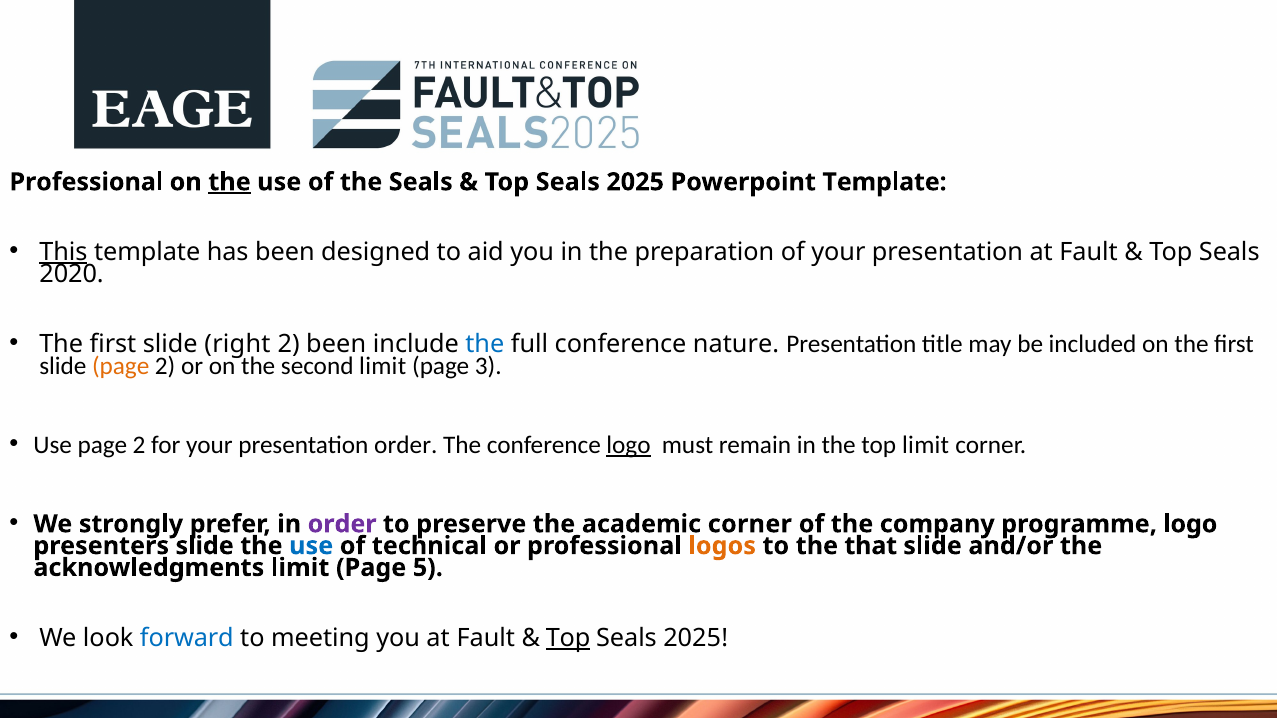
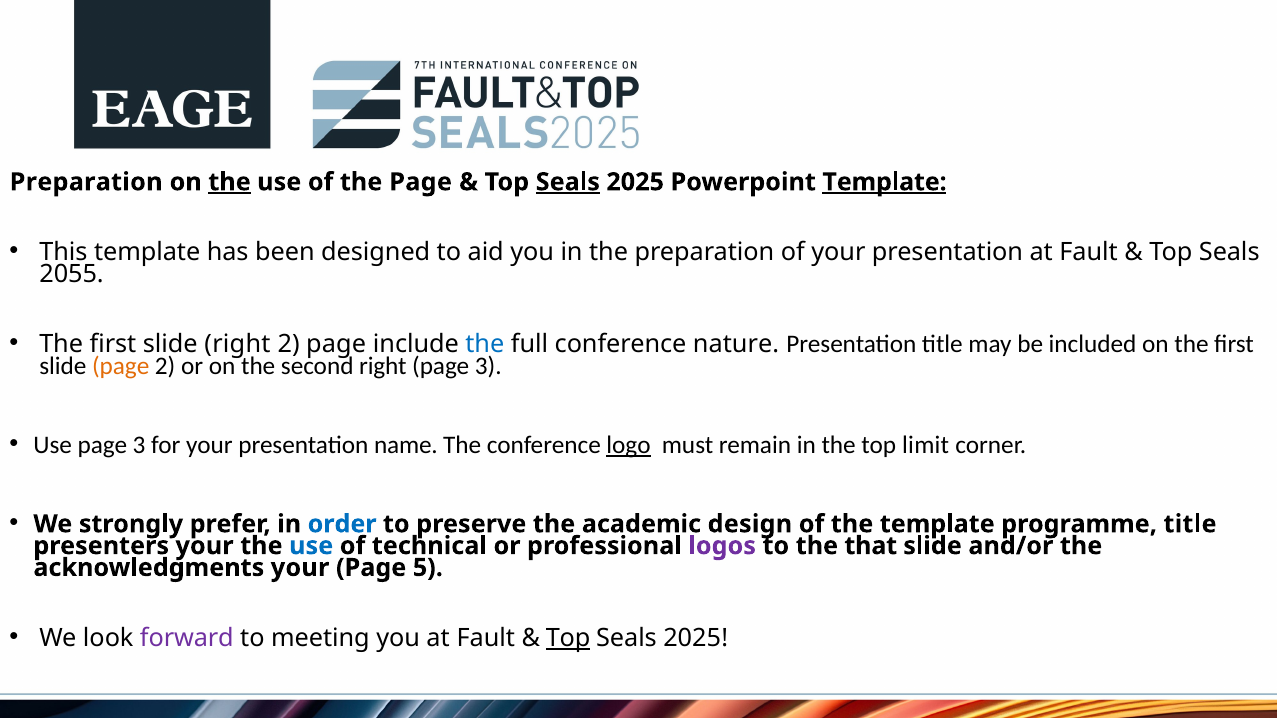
Professional: Professional -> Preparation (86, 182)
the Seals: Seals -> Page (421, 182)
Seals underline: none -> present (568, 182)
Template underline: none -> present (885, 182)
This underline: present -> none (63, 252)
2020: 2020 -> 2055 (72, 274)
2 been: been -> page (336, 345)
second limit: limit -> right (383, 366)
Use page 2: 2 -> 3 (139, 445)
presentation order: order -> name (406, 445)
order colour: purple -> blue (342, 524)
academic corner: corner -> design (750, 524)
the company: company -> template (937, 524)
programme logo: logo -> title (1190, 524)
presenters slide: slide -> your (205, 546)
logos colour: orange -> purple (722, 546)
acknowledgments limit: limit -> your (300, 568)
forward colour: blue -> purple (187, 638)
